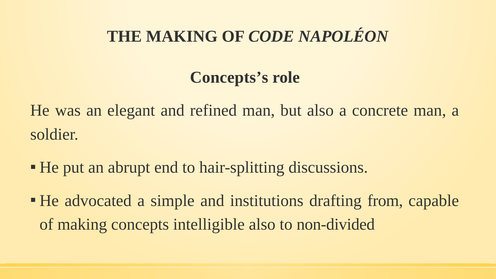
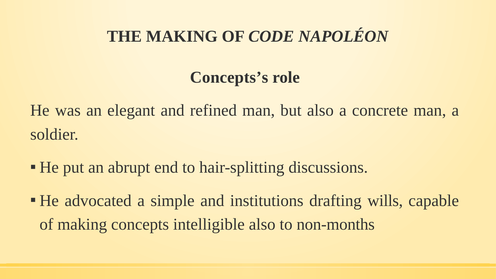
from: from -> wills (385, 201)
non-divided: non-divided -> non-months (336, 224)
